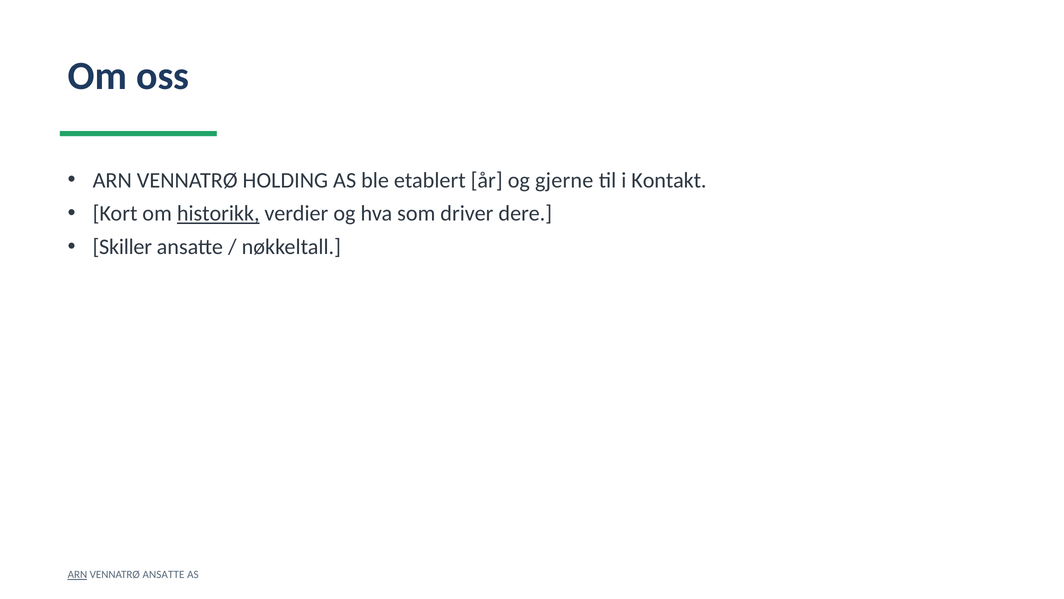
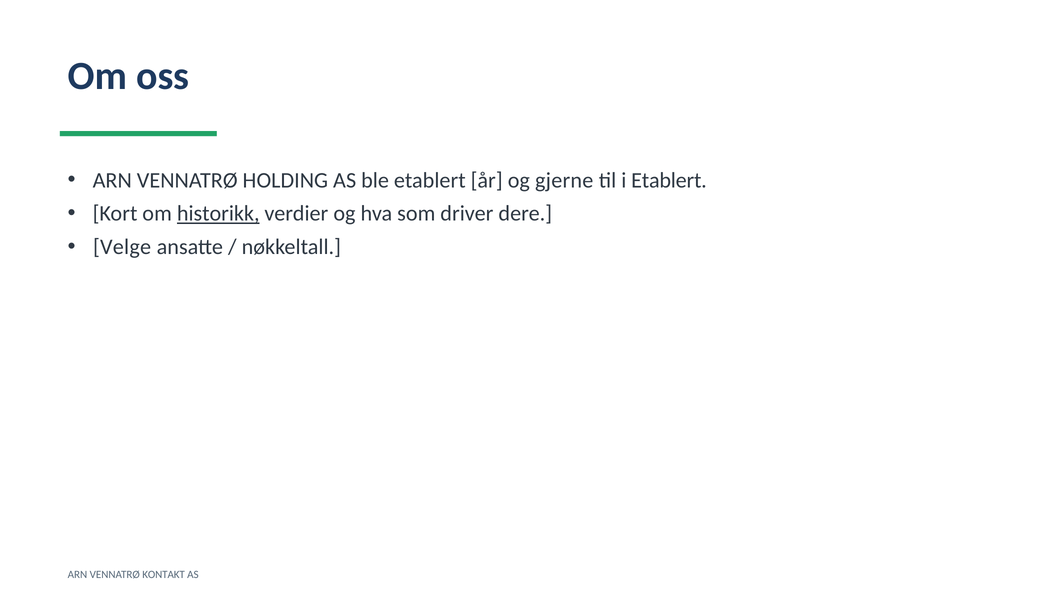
i Kontakt: Kontakt -> Etablert (669, 180)
Skiller: Skiller -> Velge (122, 247)
ARN underline: present -> none (77, 574)
VENNATRØ ANSATTE: ANSATTE -> KONTAKT (164, 574)
